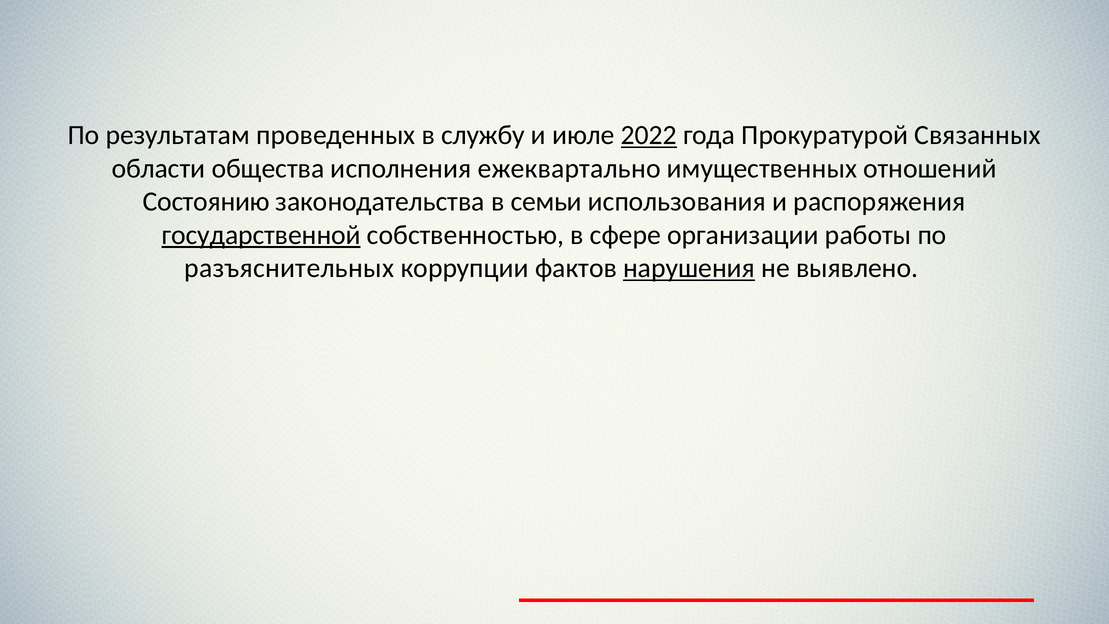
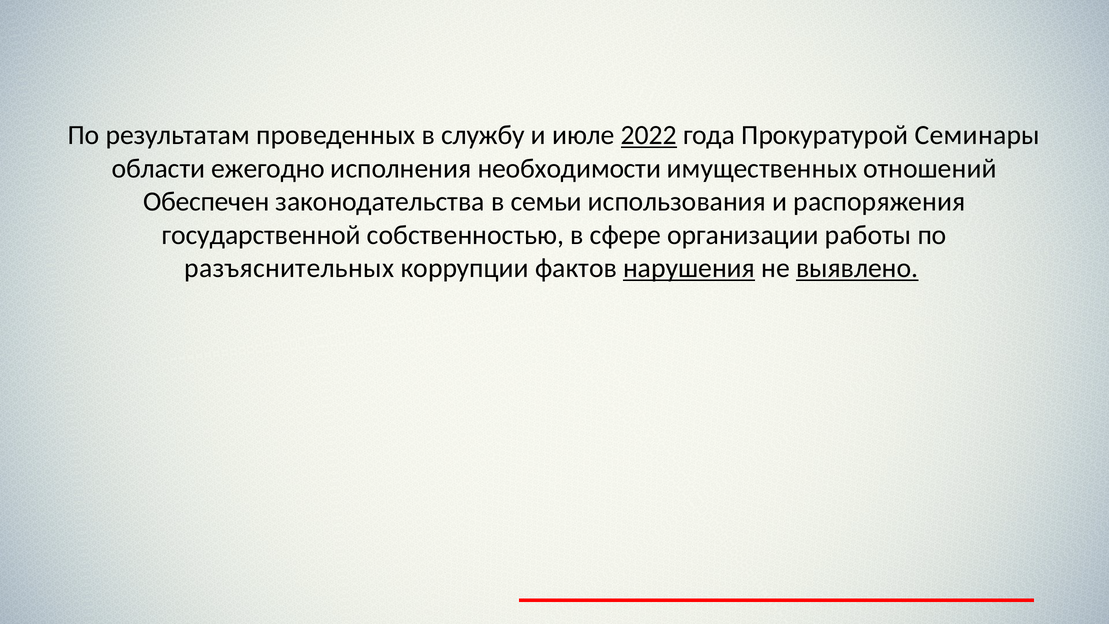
Связанных: Связанных -> Семинары (977, 135)
общества: общества -> ежегодно (268, 168)
ежеквартально: ежеквартально -> необходимости (569, 168)
Состоянию: Состоянию -> Обеспечен (206, 202)
государственной underline: present -> none (261, 235)
выявлено underline: none -> present (857, 268)
